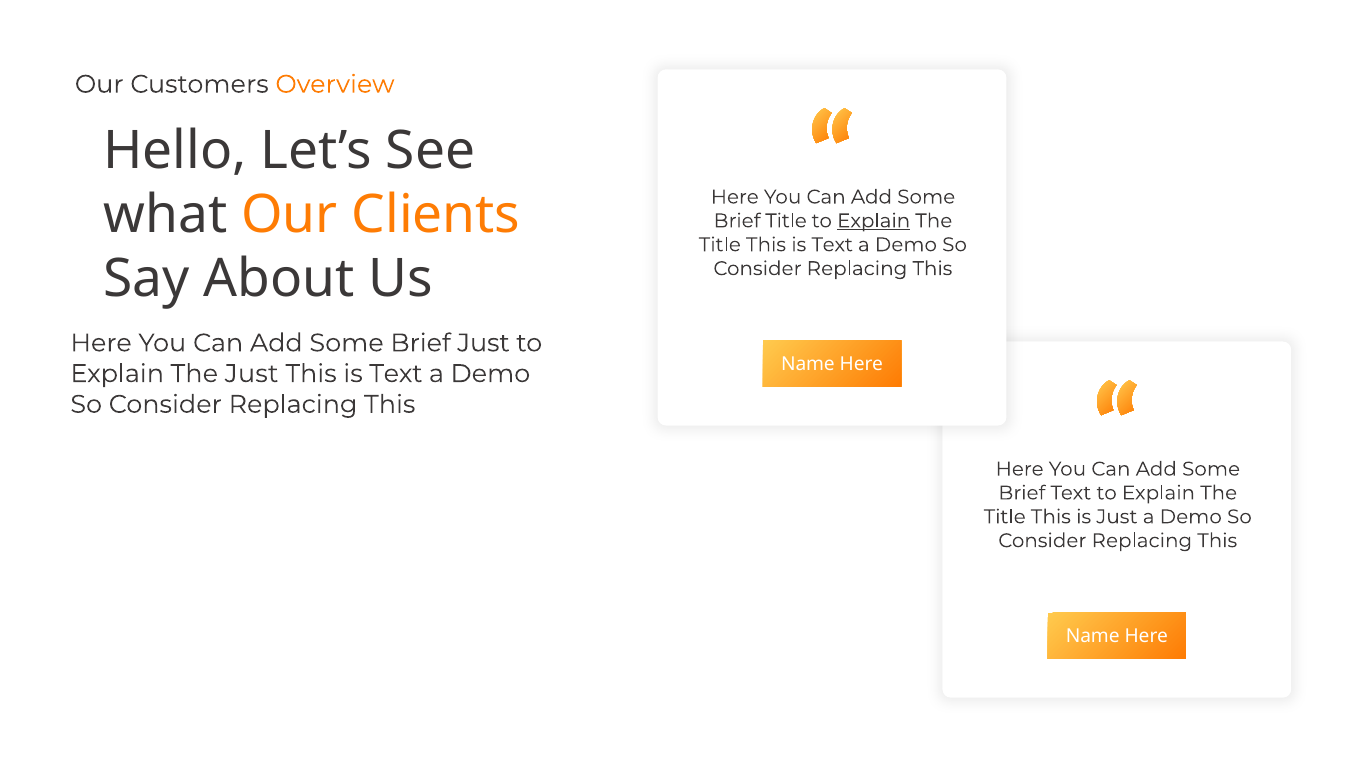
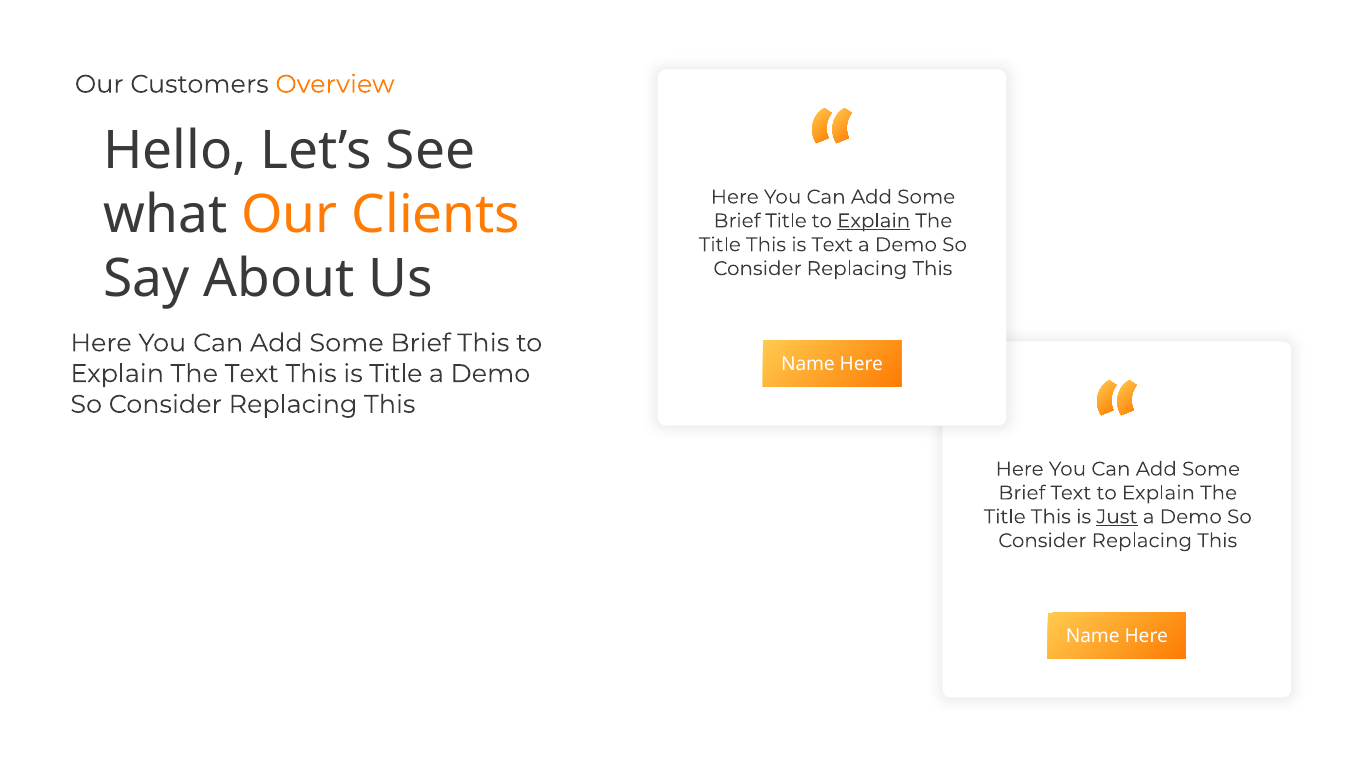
Brief Just: Just -> This (483, 343)
The Just: Just -> Text (252, 374)
Text: Text -> Title (396, 374)
Just underline: none -> present (1117, 517)
